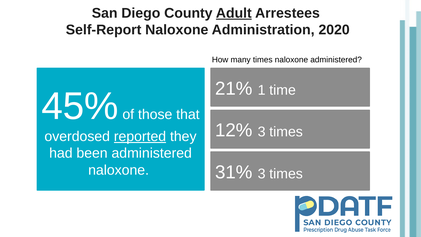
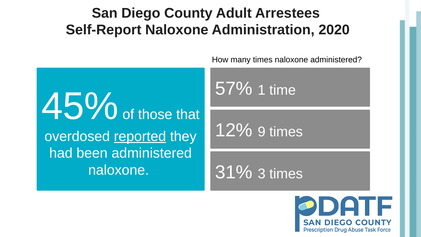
Adult underline: present -> none (234, 13)
21%: 21% -> 57% (234, 88)
12% 3: 3 -> 9 (262, 132)
